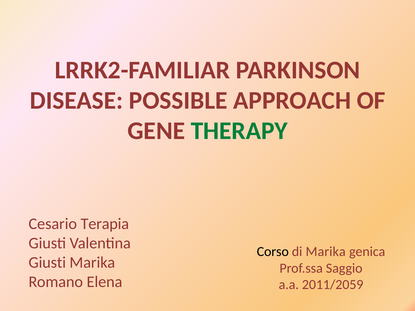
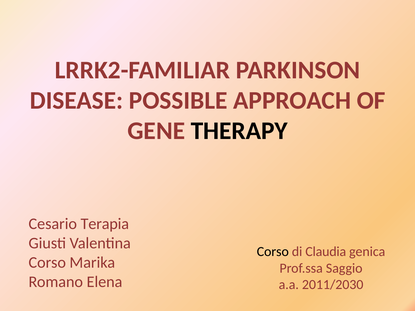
THERAPY colour: green -> black (239, 131)
di Marika: Marika -> Claudia (326, 252)
Giusti: Giusti -> Corso (47, 263)
2011/2059: 2011/2059 -> 2011/2030 (333, 285)
